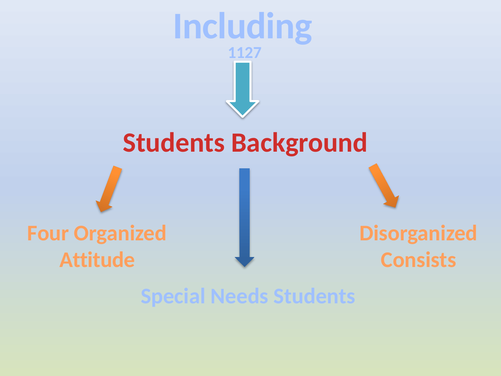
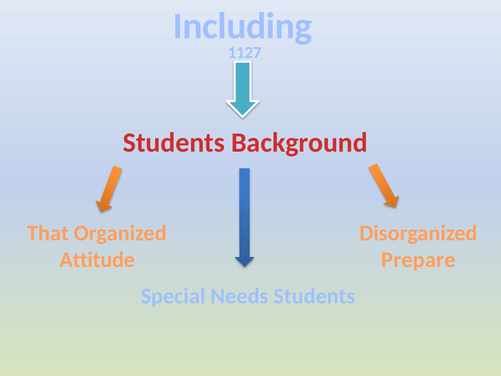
Four: Four -> That (48, 233)
Consists: Consists -> Prepare (418, 260)
